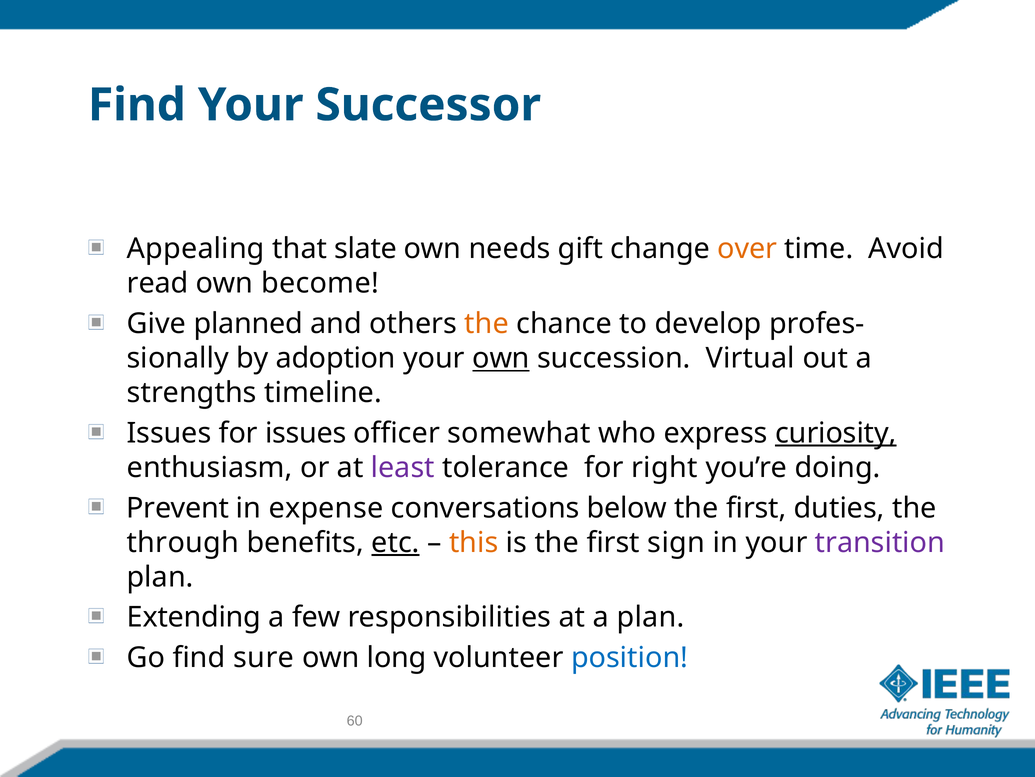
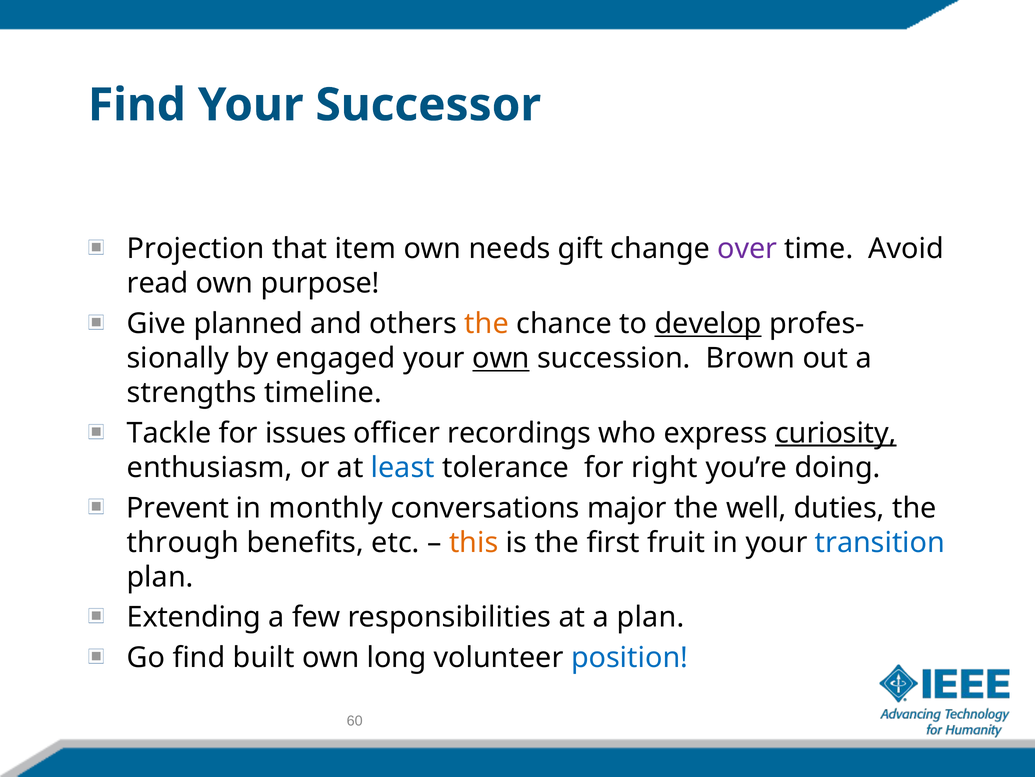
Appealing: Appealing -> Projection (196, 249)
slate: slate -> item (365, 249)
over colour: orange -> purple (747, 249)
become: become -> purpose (320, 283)
develop underline: none -> present (708, 323)
adoption: adoption -> engaged (336, 358)
Virtual: Virtual -> Brown (750, 358)
Issues: Issues -> Tackle (169, 433)
somewhat: somewhat -> recordings (519, 433)
least colour: purple -> blue (403, 467)
expense: expense -> monthly (326, 508)
below: below -> major (627, 508)
first: first -> well (756, 508)
etc underline: present -> none (395, 542)
sign: sign -> fruit (676, 542)
transition colour: purple -> blue (880, 542)
sure: sure -> built (264, 657)
